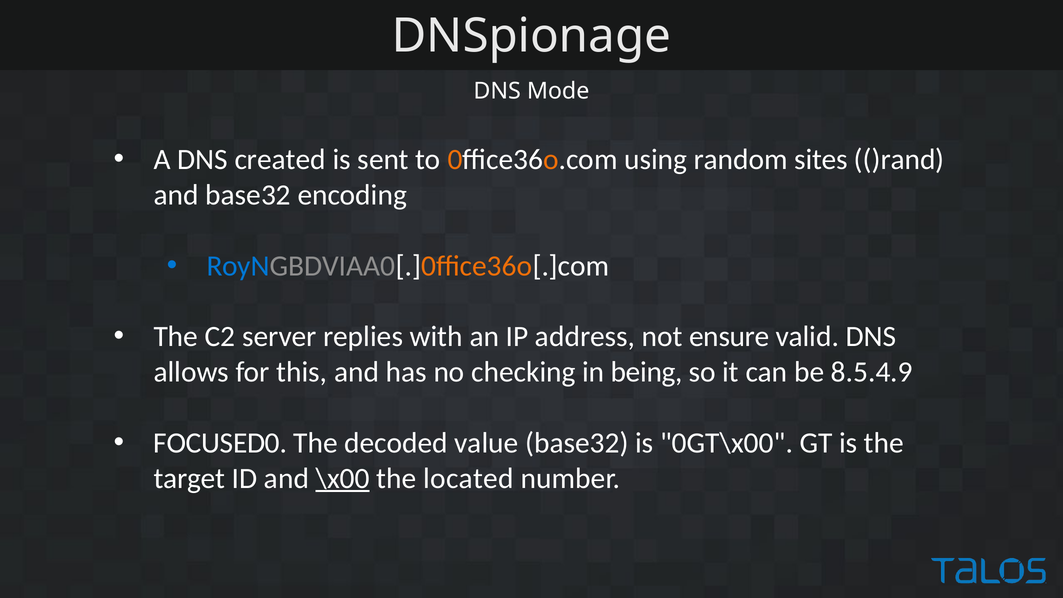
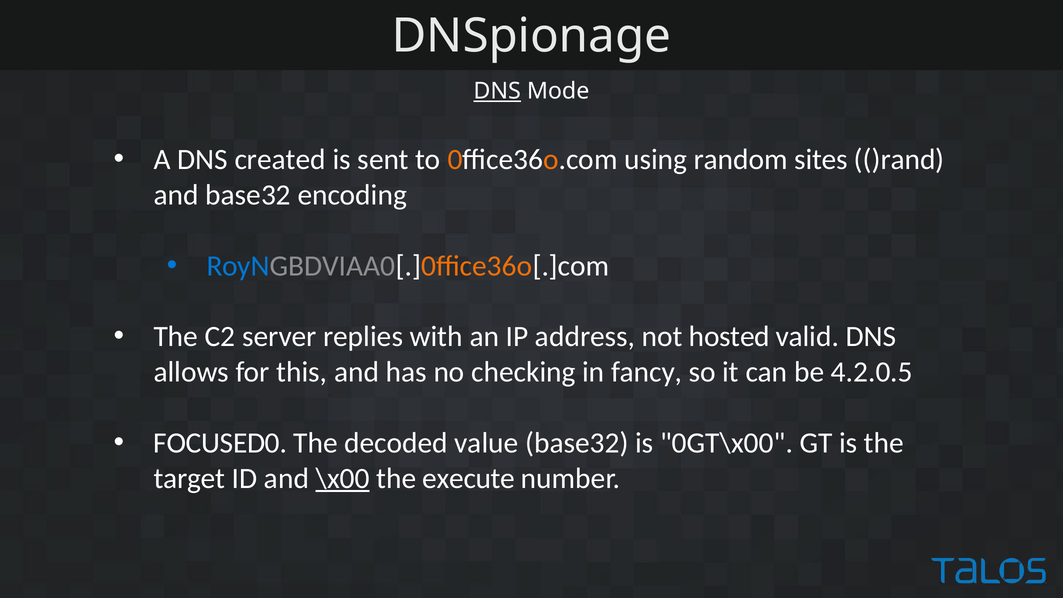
DNS underline: none -> present (497, 91)
ensure: ensure -> hosted (729, 337)
being: being -> fancy (647, 372)
8.5.4.9: 8.5.4.9 -> 4.2.0.5 (872, 372)
located: located -> execute (469, 478)
